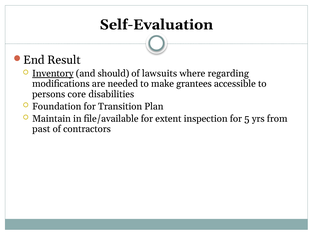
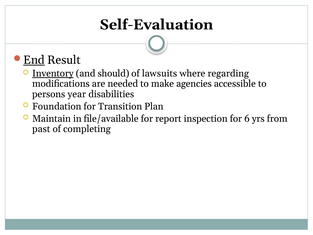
End underline: none -> present (34, 60)
grantees: grantees -> agencies (194, 84)
core: core -> year (77, 94)
extent: extent -> report (168, 119)
5: 5 -> 6 (247, 119)
contractors: contractors -> completing (87, 129)
